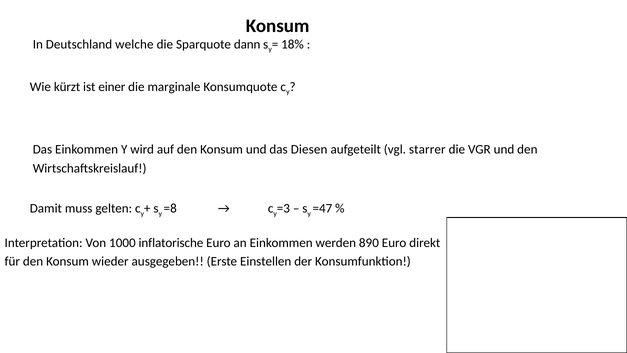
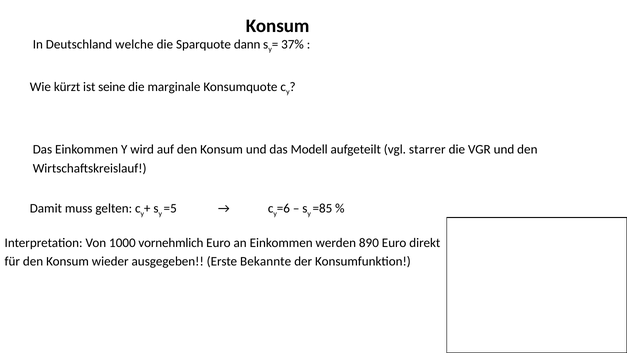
18%: 18% -> 37% (293, 44)
einer: einer -> seine (112, 87)
Diesen: Diesen -> Modell (309, 149)
=8: =8 -> =5 (170, 208)
=3: =3 -> =6 (283, 208)
=47: =47 -> =85 (322, 208)
inflatorische: inflatorische -> vornehmlich (171, 243)
Einstellen: Einstellen -> Bekannte (266, 261)
